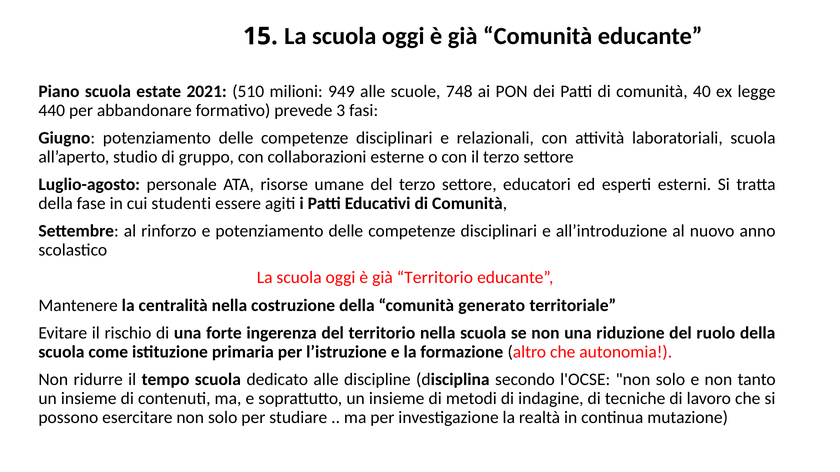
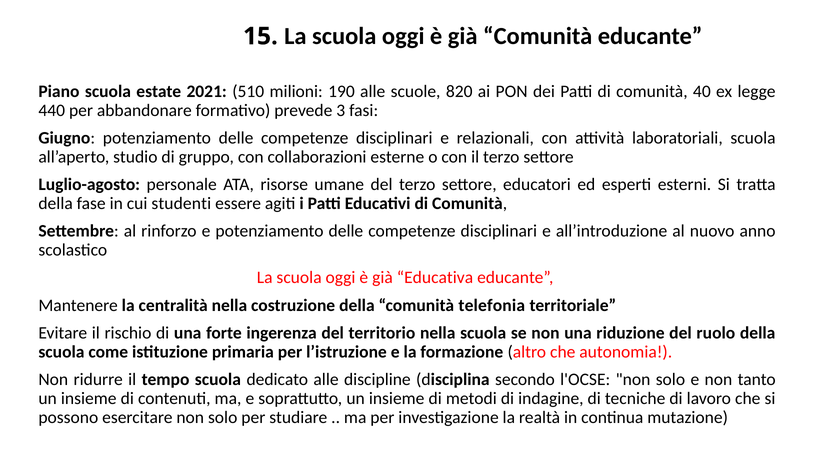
949: 949 -> 190 (341, 92)
748: 748 -> 820 (459, 92)
già Territorio: Territorio -> Educativa (435, 278)
generato: generato -> telefonia (492, 306)
